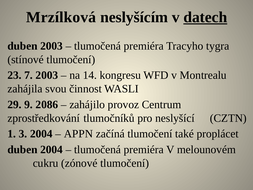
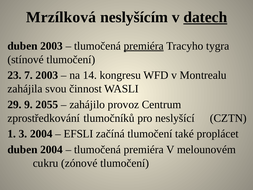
premiéra underline: none -> present (144, 46)
2086: 2086 -> 2055 (47, 104)
APPN: APPN -> EFSLI (78, 134)
